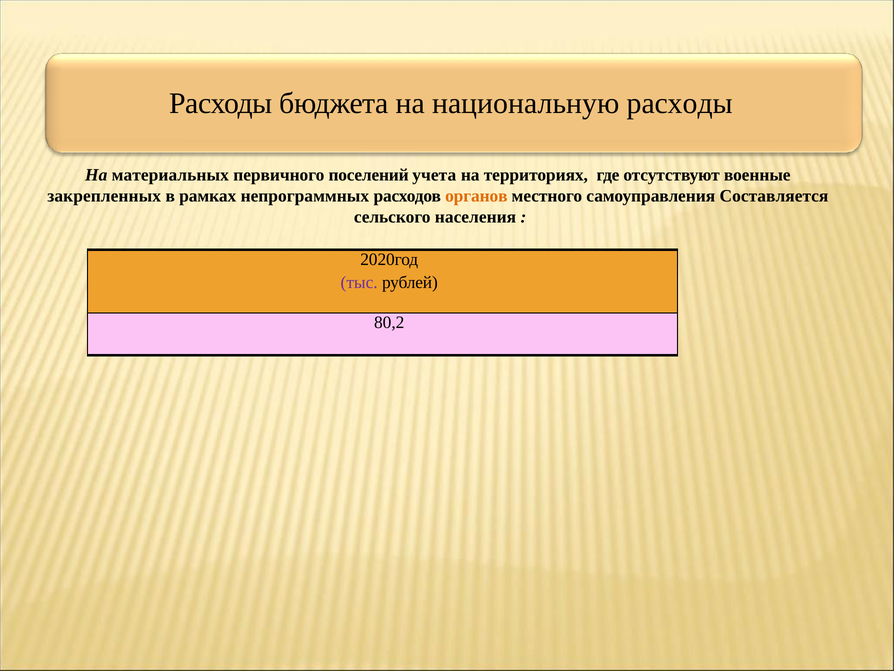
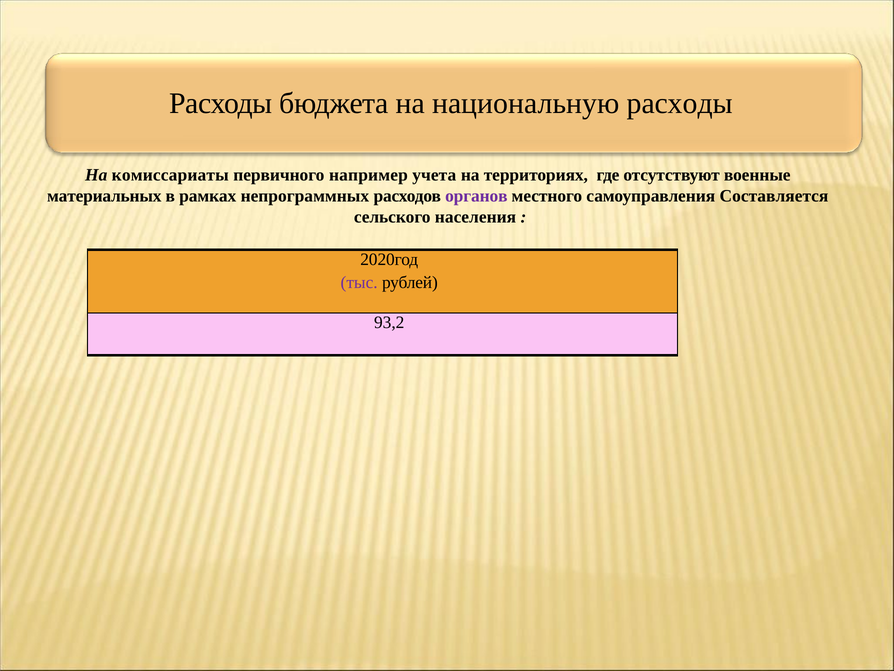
материальных: материальных -> комиссариаты (170, 175)
поселений: поселений -> например (368, 175)
закрепленных: закрепленных -> материальных (104, 196)
органов colour: orange -> purple (476, 196)
80,2: 80,2 -> 93,2 (389, 322)
